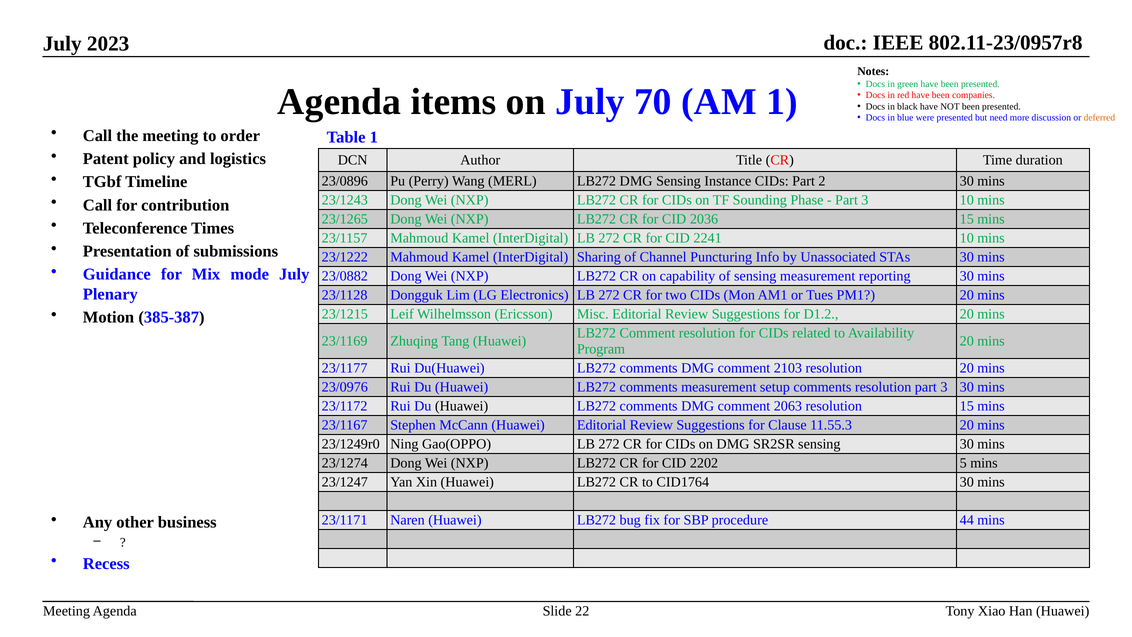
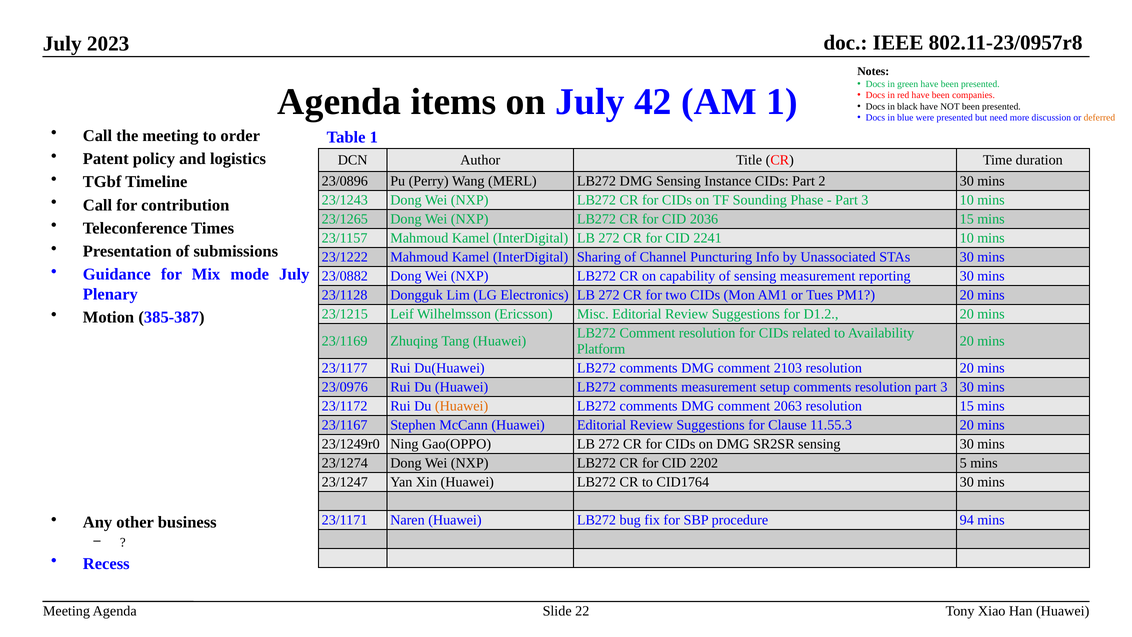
70: 70 -> 42 (653, 102)
Program: Program -> Platform (601, 349)
Huawei colour: black -> orange (462, 406)
44: 44 -> 94 (967, 520)
